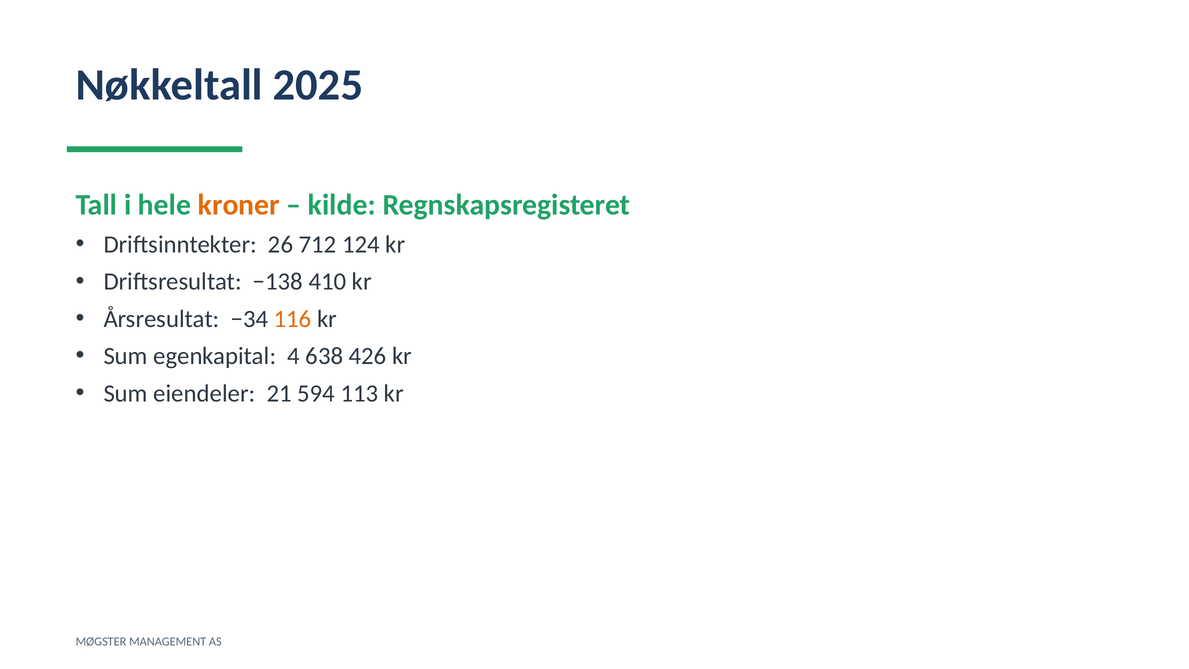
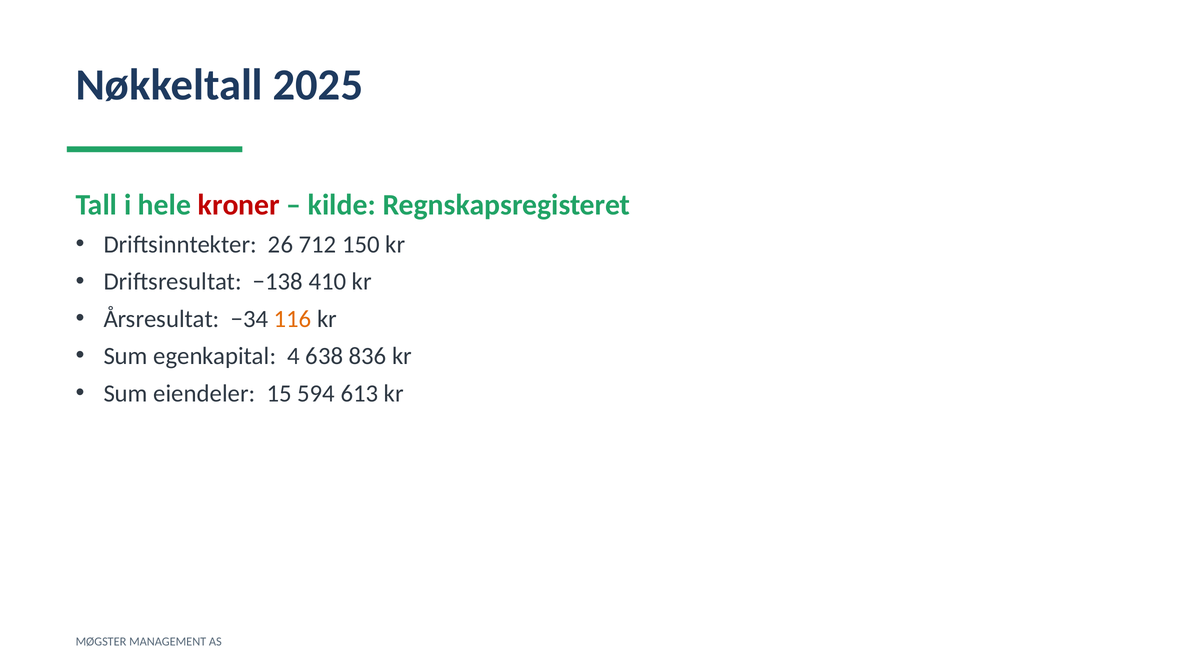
kroner colour: orange -> red (239, 205)
124: 124 -> 150 (361, 244)
426: 426 -> 836 (368, 356)
21: 21 -> 15 (279, 393)
113: 113 -> 613 (360, 393)
